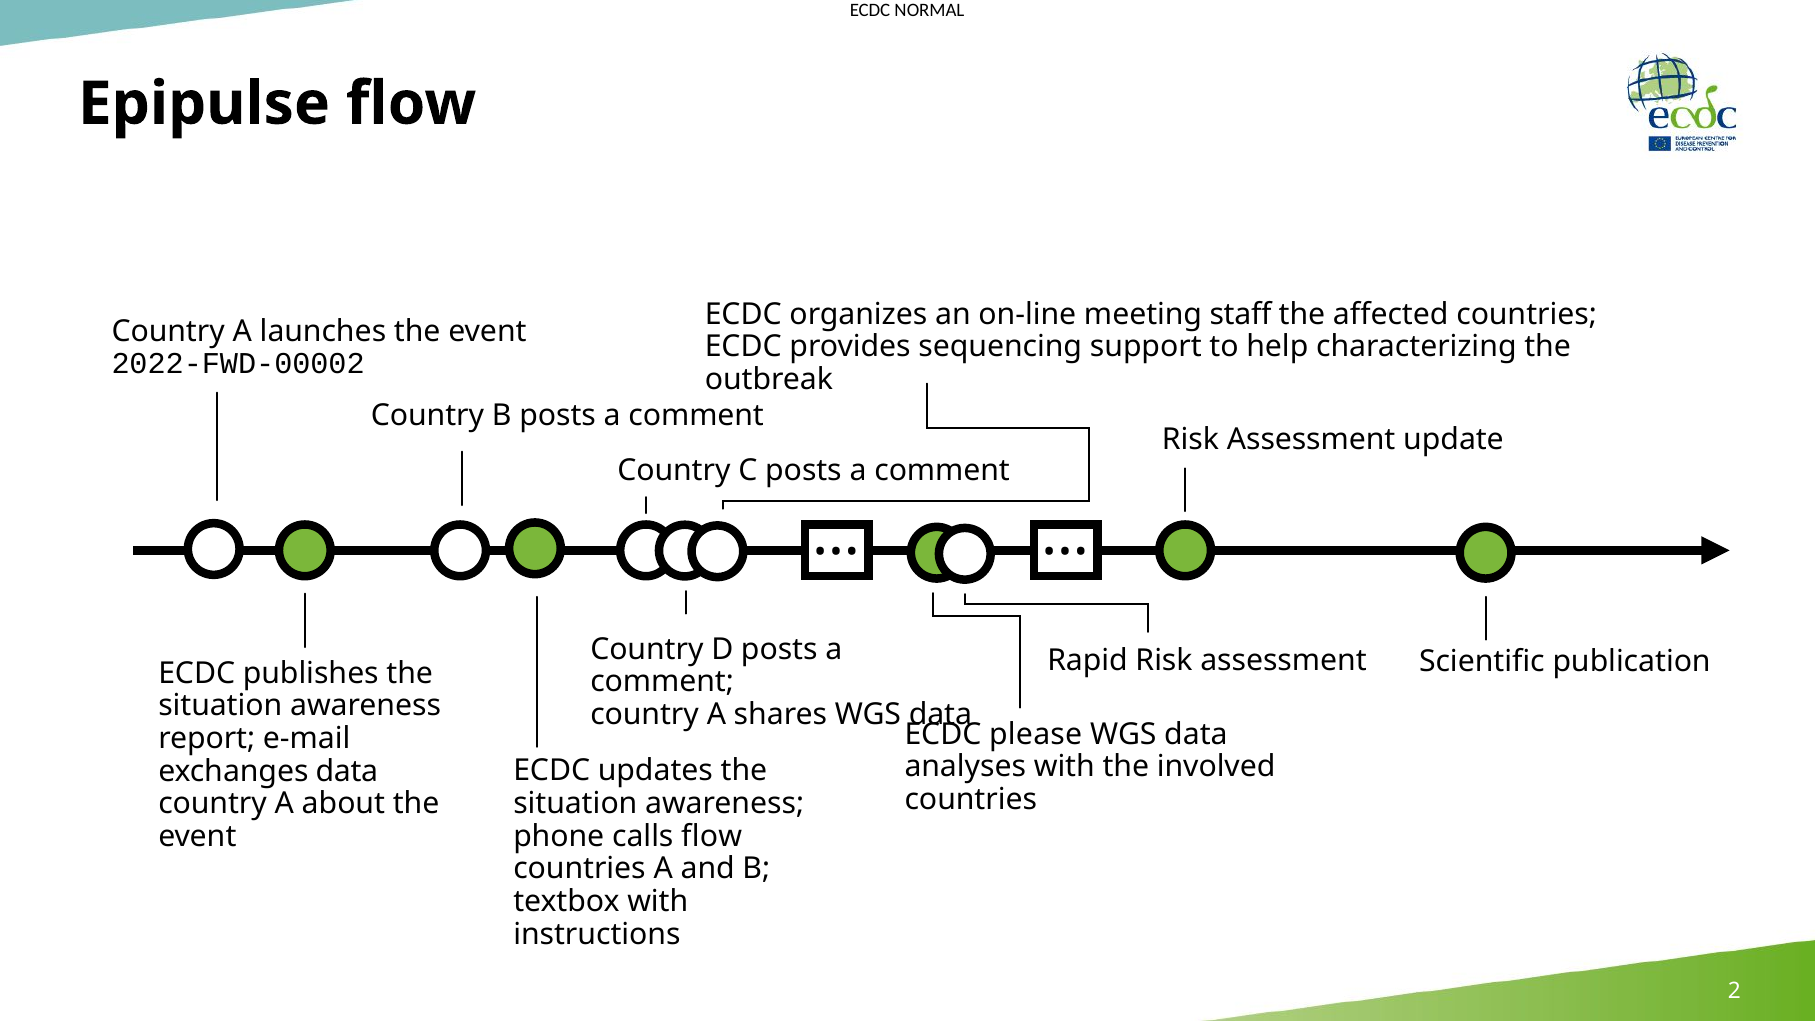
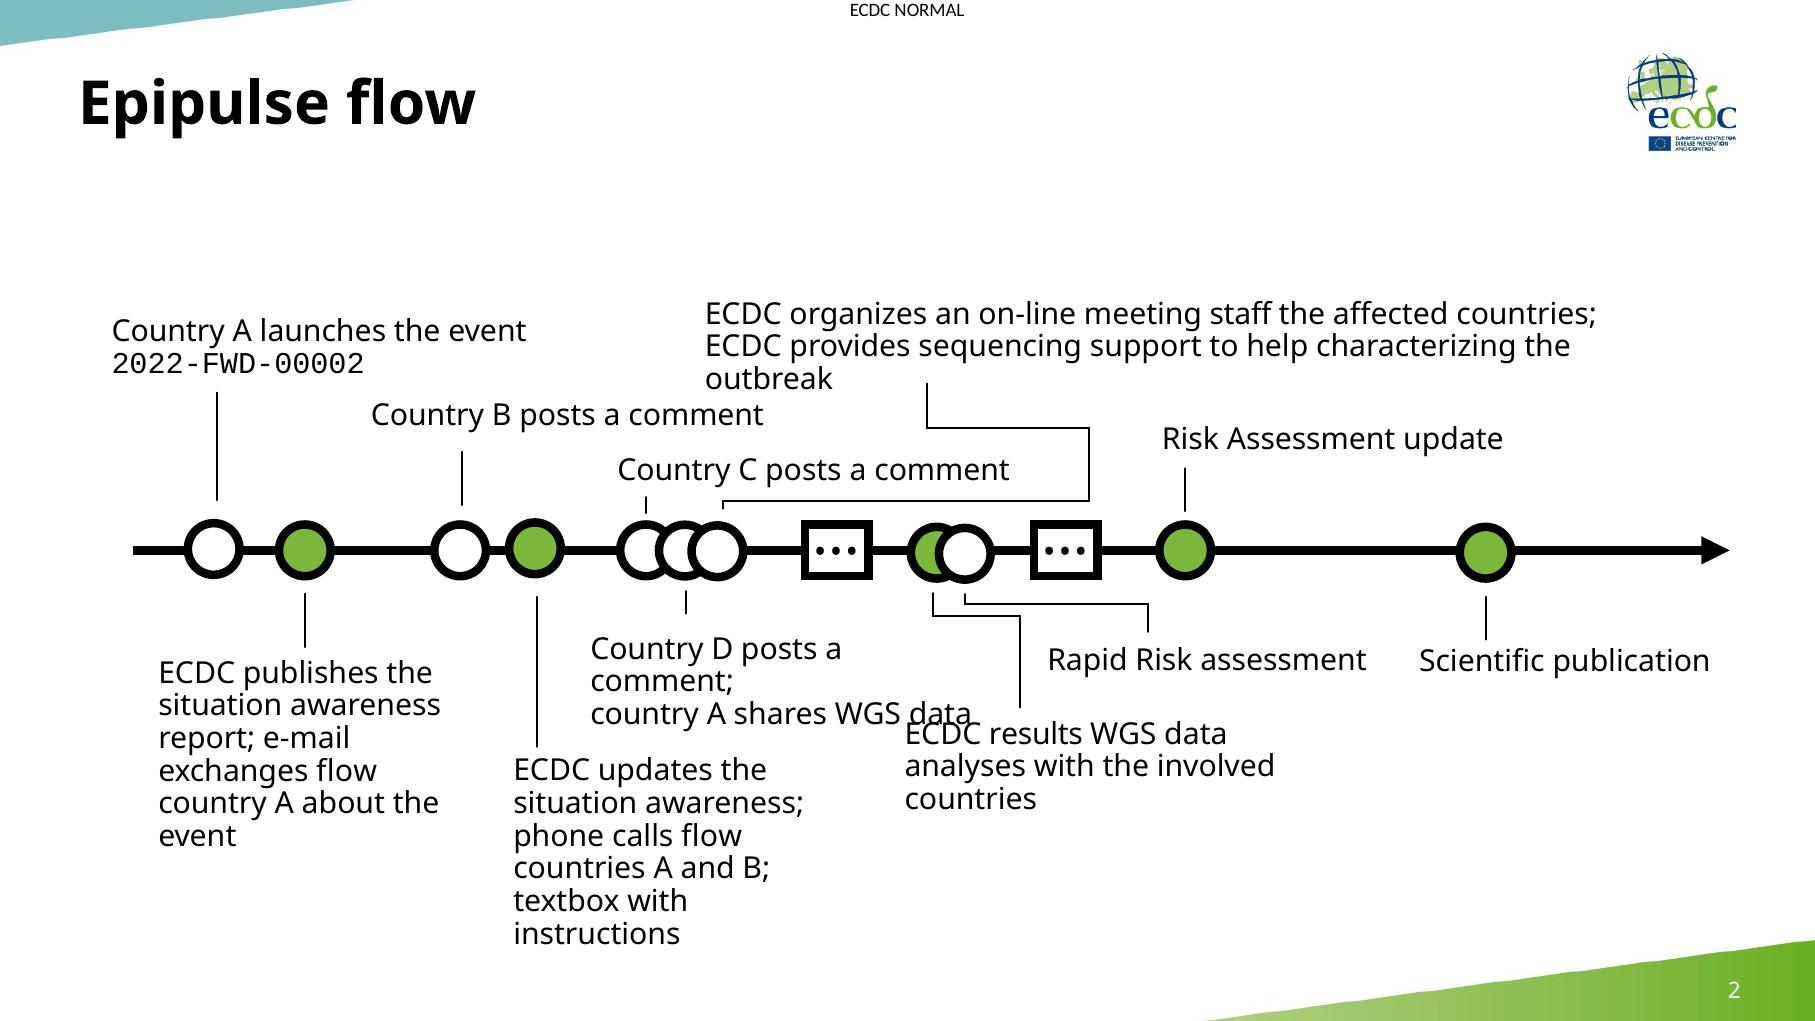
please: please -> results (1036, 734)
exchanges data: data -> flow (347, 771)
